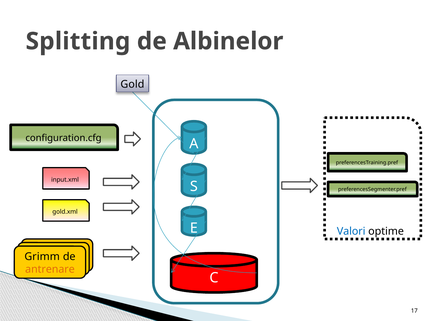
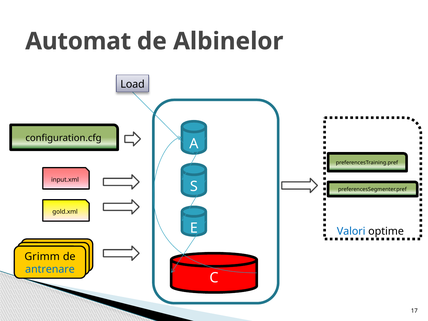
Splitting: Splitting -> Automat (78, 41)
Gold: Gold -> Load (133, 84)
antrenare colour: orange -> blue (50, 269)
